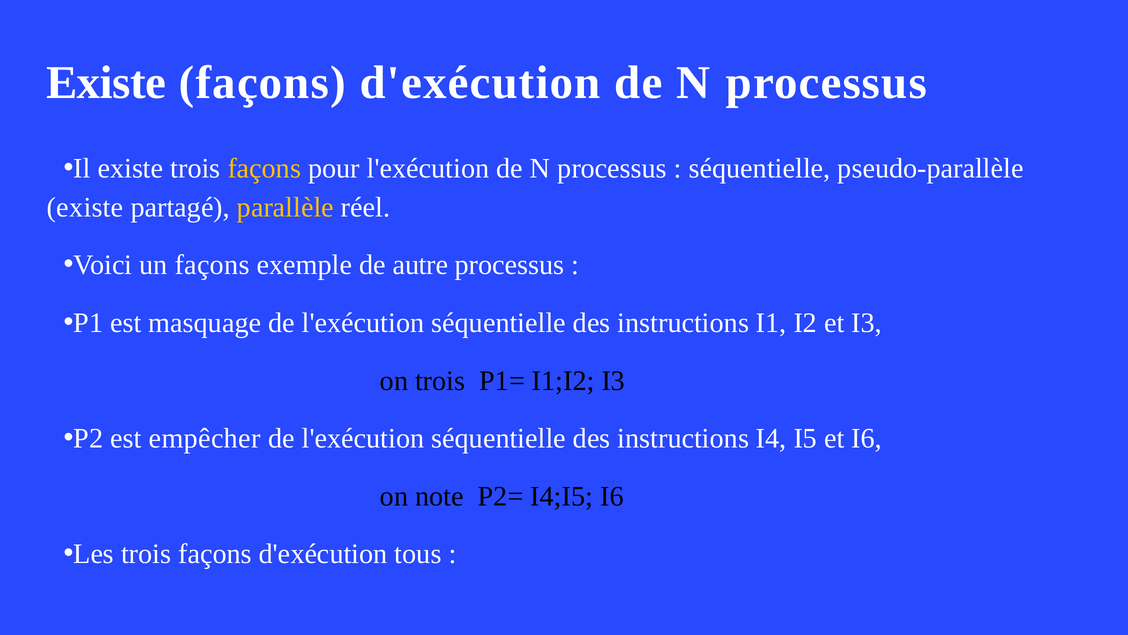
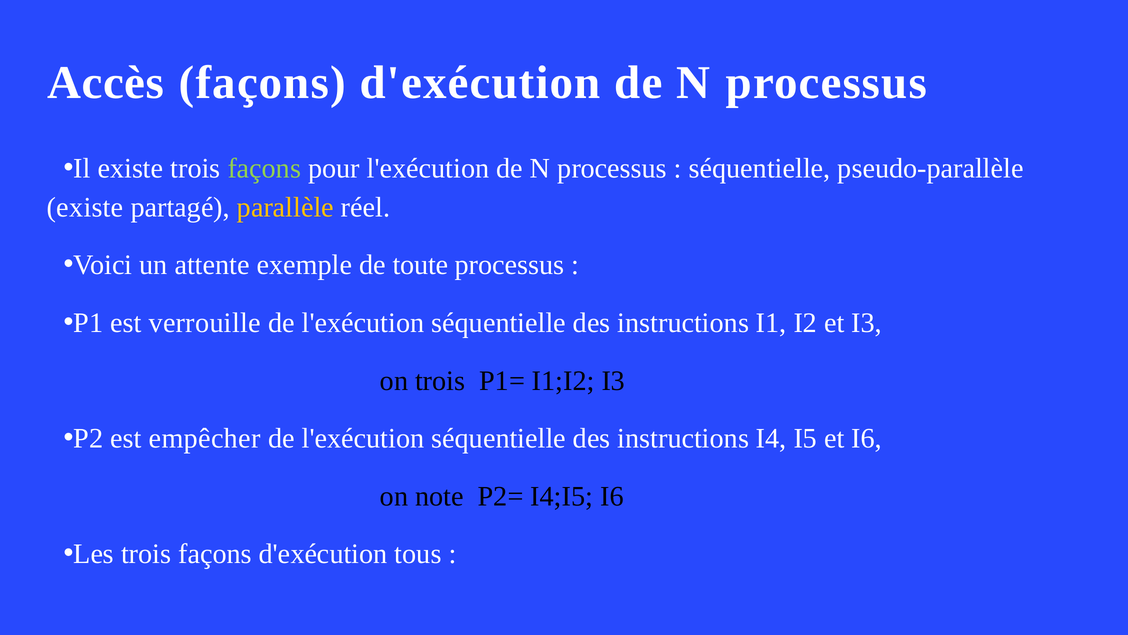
Existe: Existe -> Accès (106, 83)
façons colour: yellow -> light green (264, 168)
un façons: façons -> attente (212, 265)
autre: autre -> toute (420, 265)
masquage: masquage -> verrouille (205, 323)
